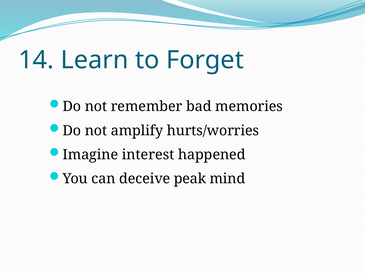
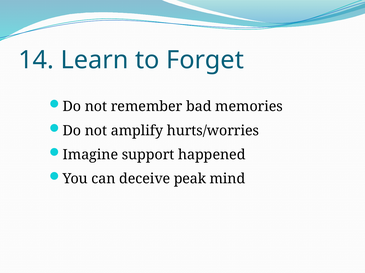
interest: interest -> support (148, 155)
